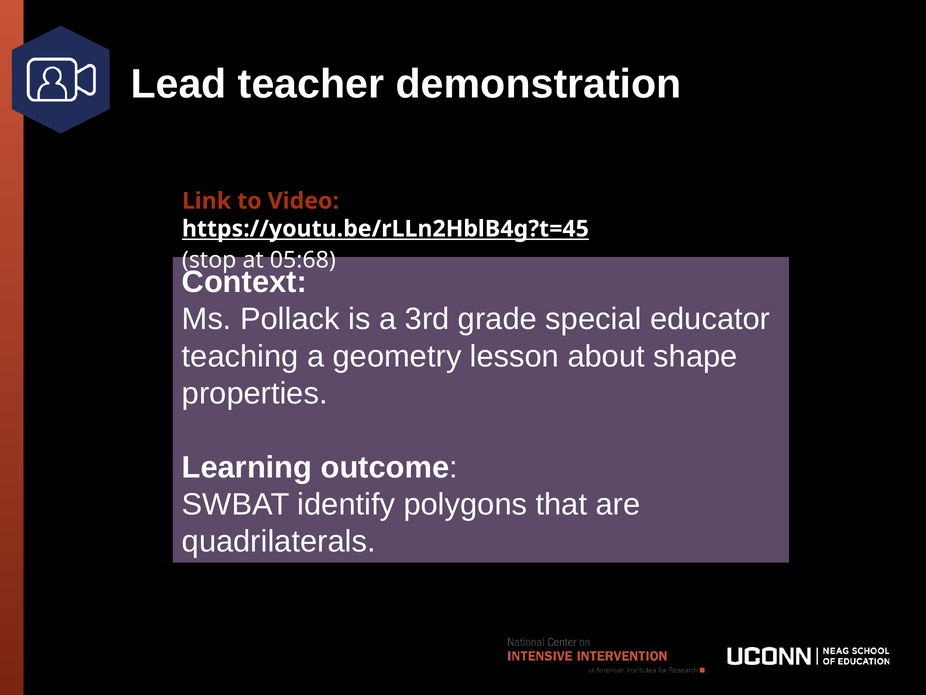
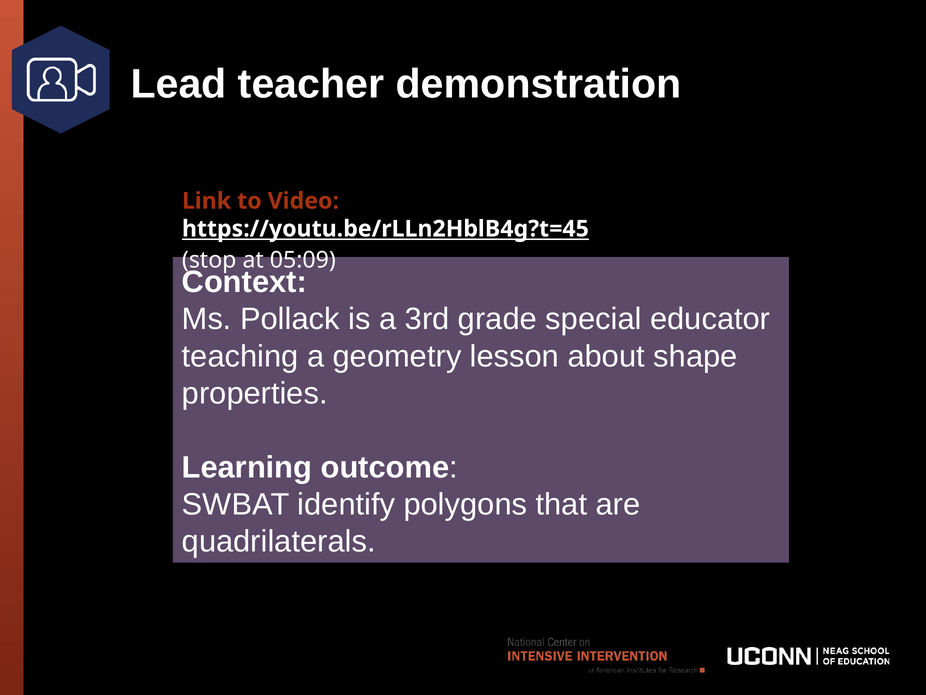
05:68: 05:68 -> 05:09 (303, 260)
